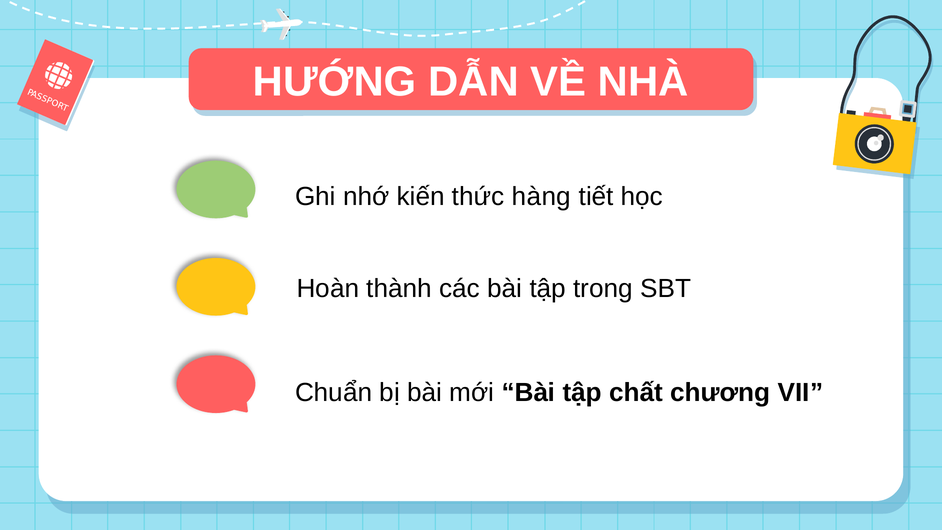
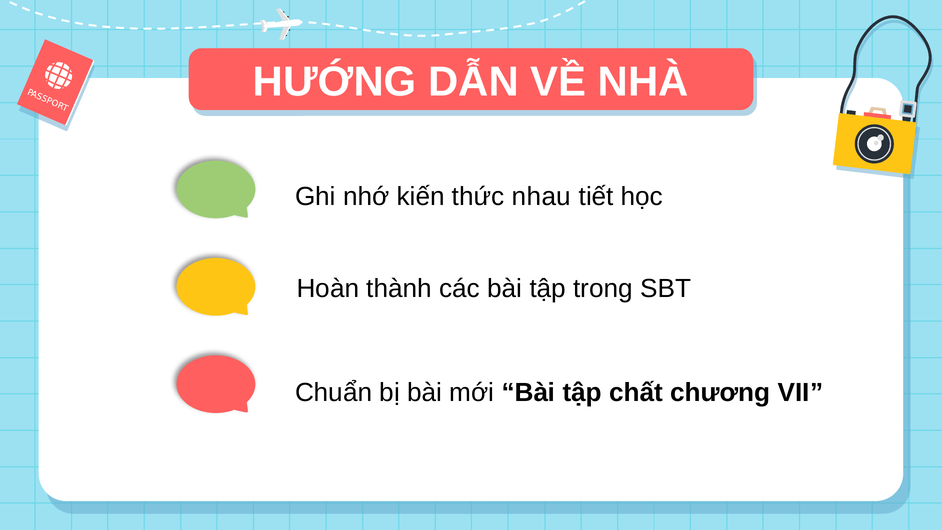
hàng: hàng -> nhau (541, 196)
